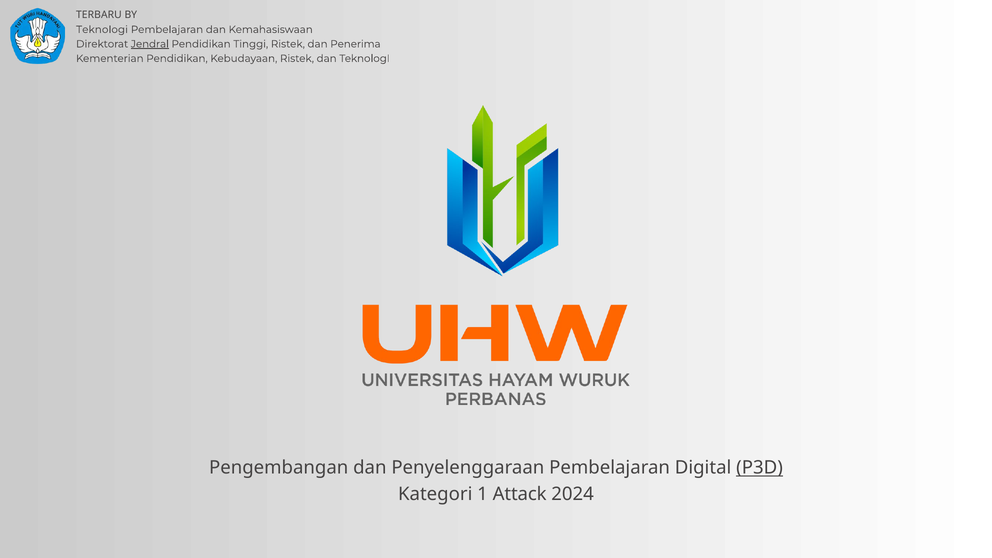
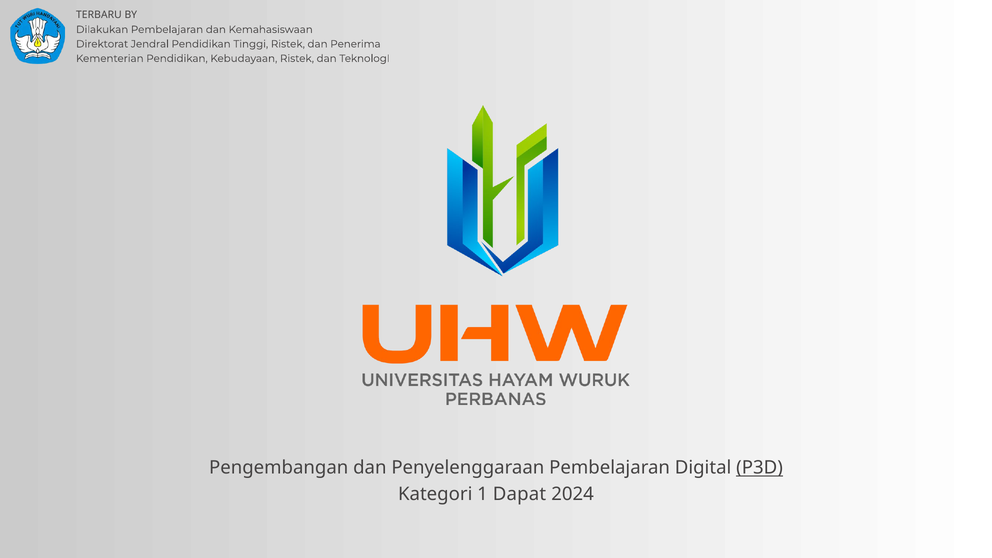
Teknologi: Teknologi -> Dilakukan (102, 30)
Jendral underline: present -> none (150, 44)
Attack: Attack -> Dapat (519, 494)
